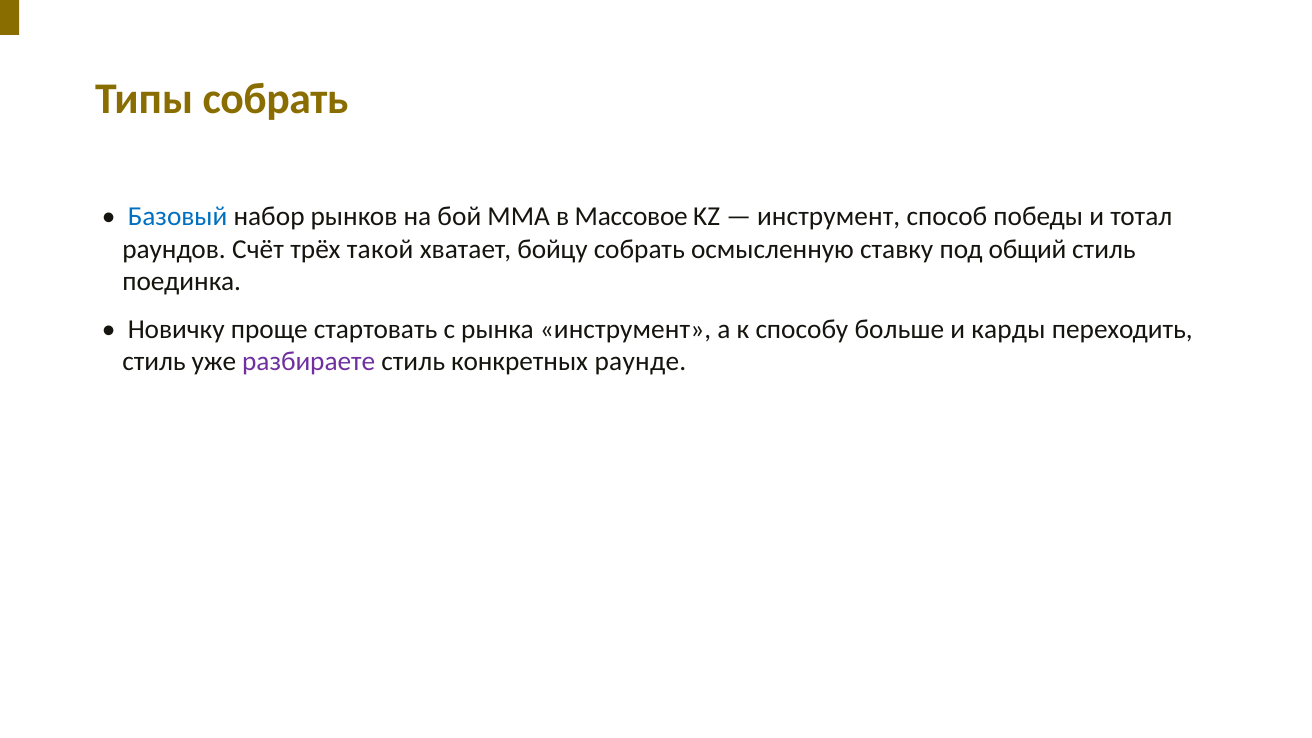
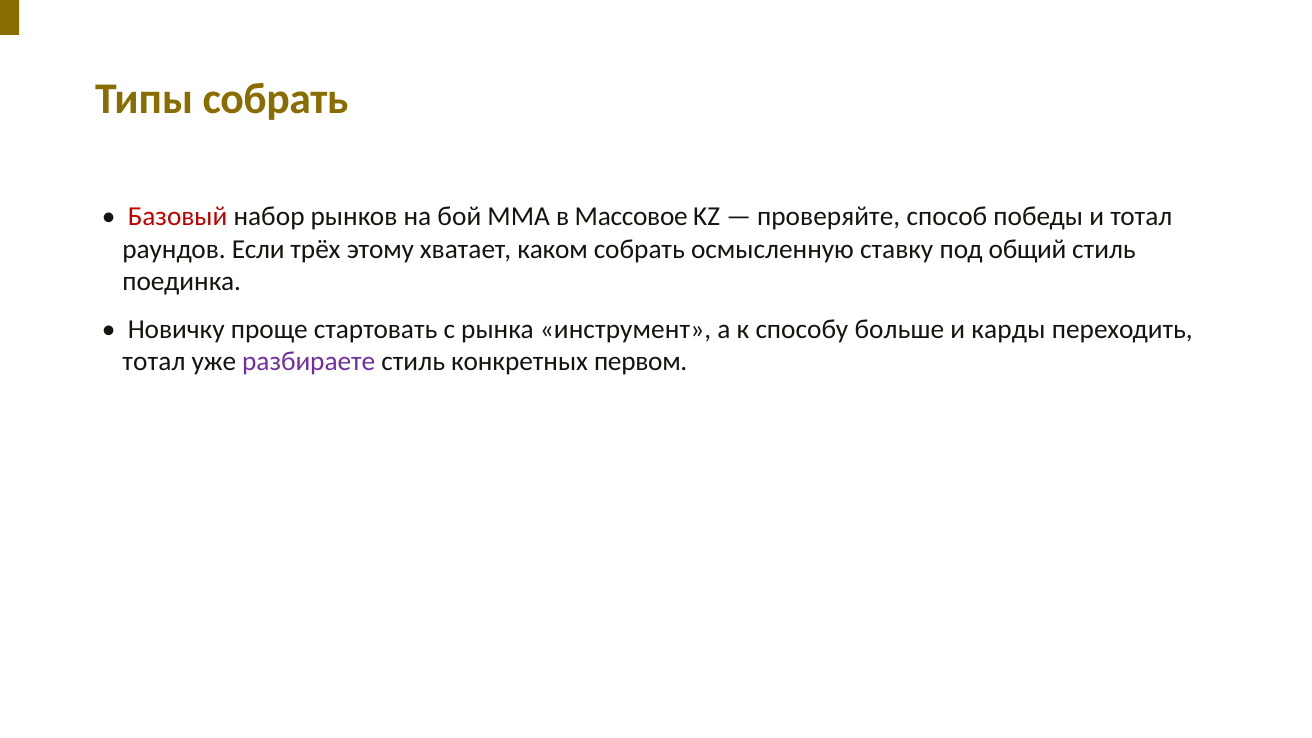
Базовый colour: blue -> red (178, 216)
инструмент: инструмент -> проверяйте (829, 216)
Счёт: Счёт -> Если (258, 249)
такой: такой -> этому (380, 249)
бойцу: бойцу -> каком (553, 249)
стиль: стиль -> тотал (154, 362)
раунде: раунде -> первом (641, 362)
